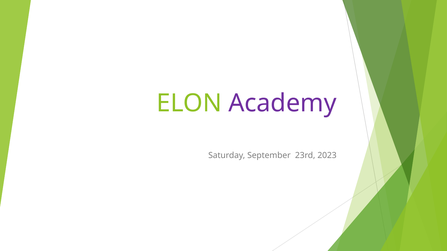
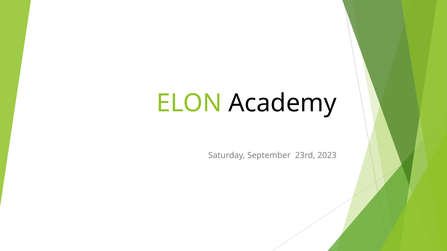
Academy colour: purple -> black (282, 103)
